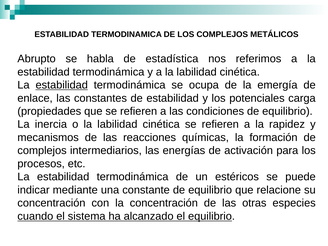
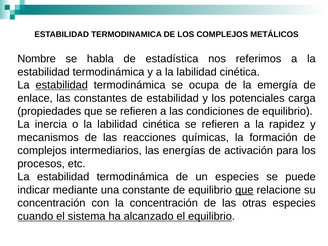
Abrupto: Abrupto -> Nombre (37, 59)
un estéricos: estéricos -> especies (237, 177)
que underline: none -> present (244, 190)
